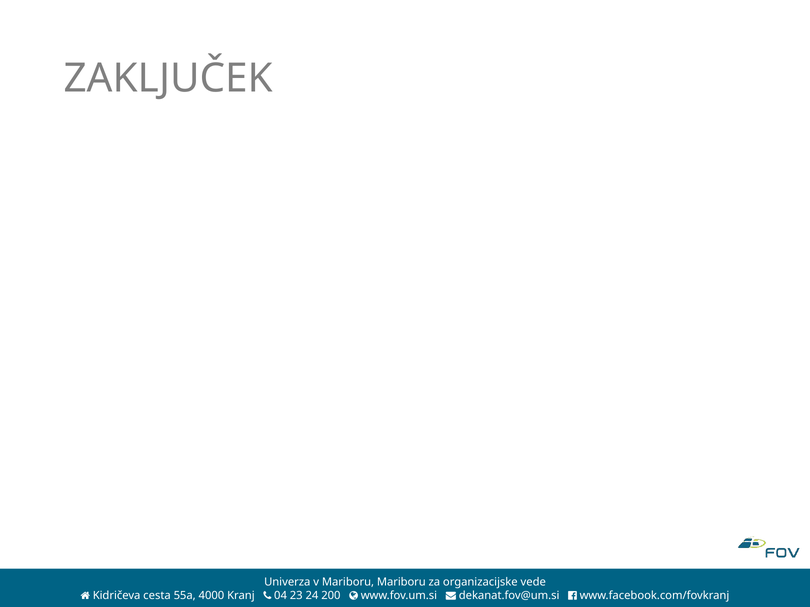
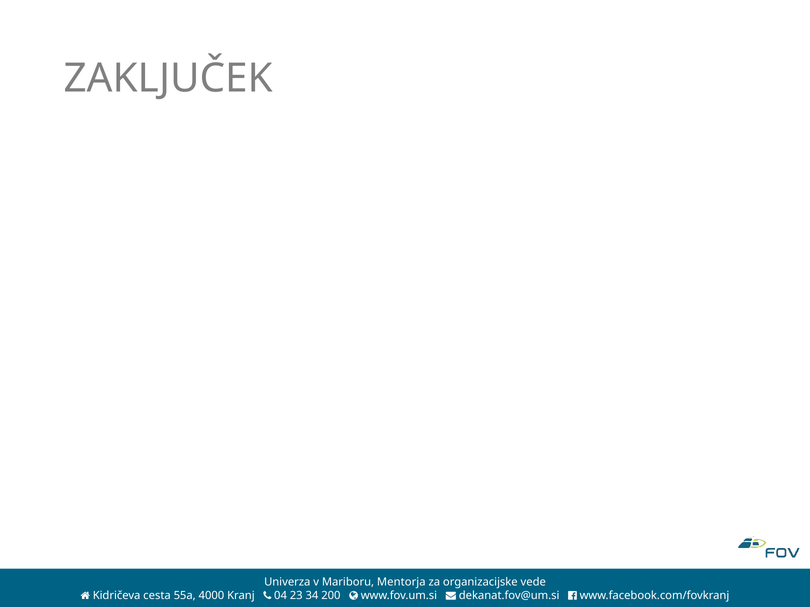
Mariboru Mariboru: Mariboru -> Mentorja (401, 582)
24: 24 -> 34 (312, 596)
